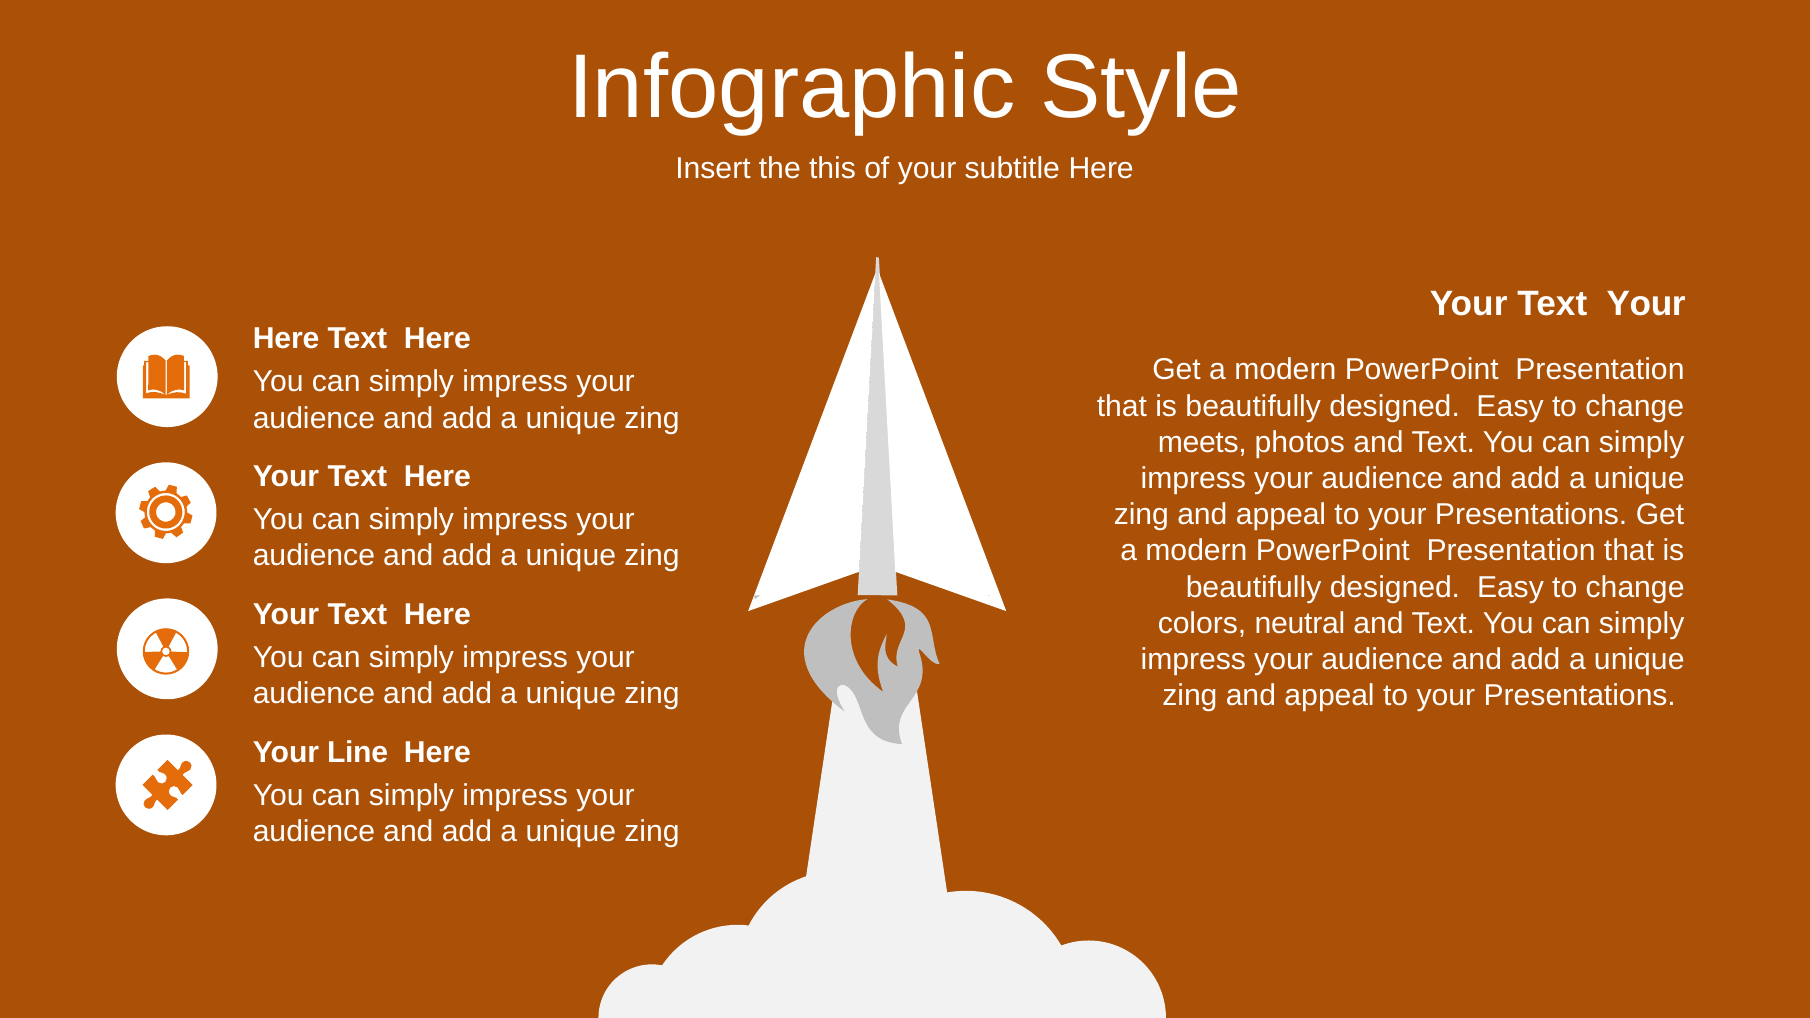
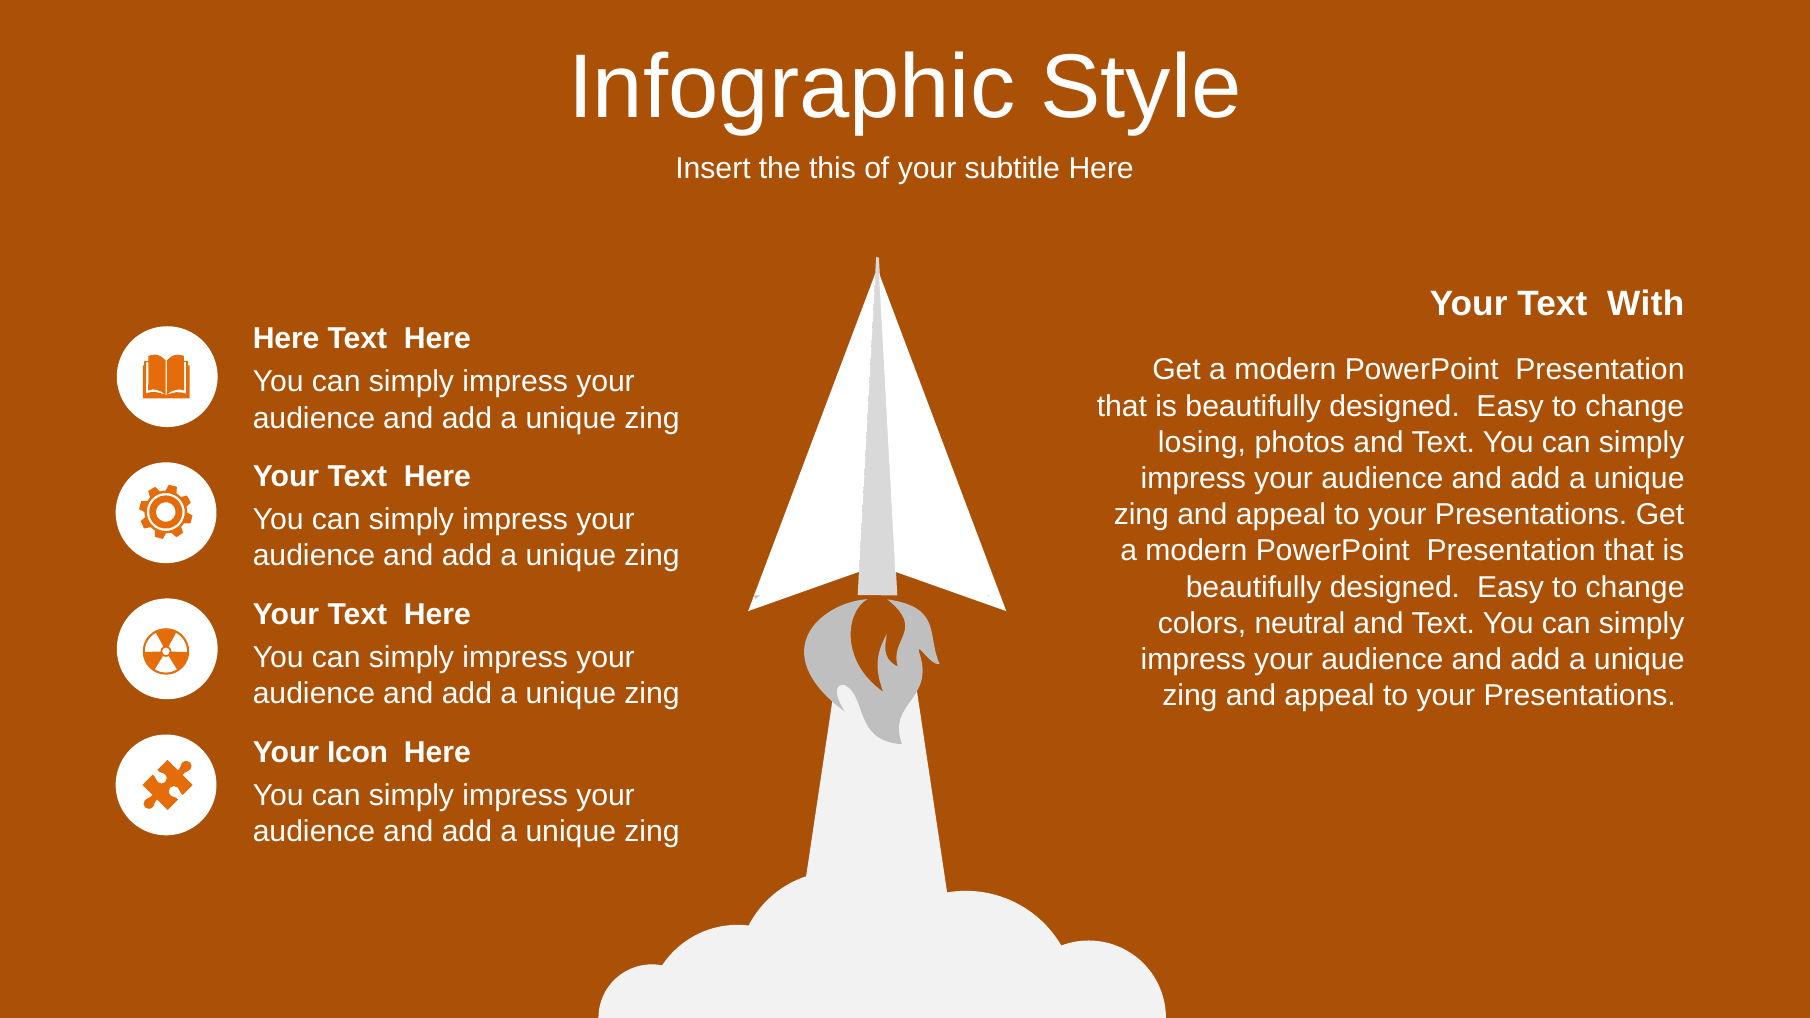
Text Your: Your -> With (1646, 304)
meets: meets -> losing (1202, 442)
Line: Line -> Icon (358, 752)
